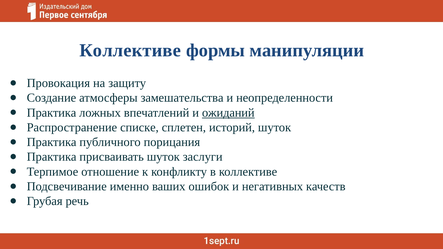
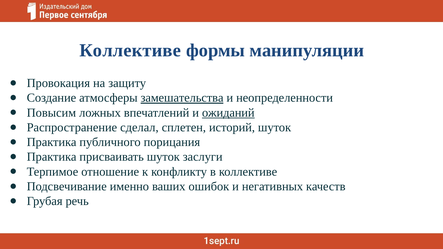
замешательства underline: none -> present (182, 98)
Практика: Практика -> Повысим (51, 113)
списке: списке -> сделал (139, 127)
